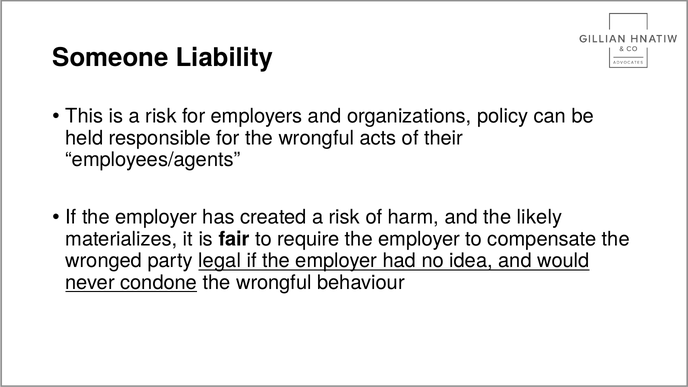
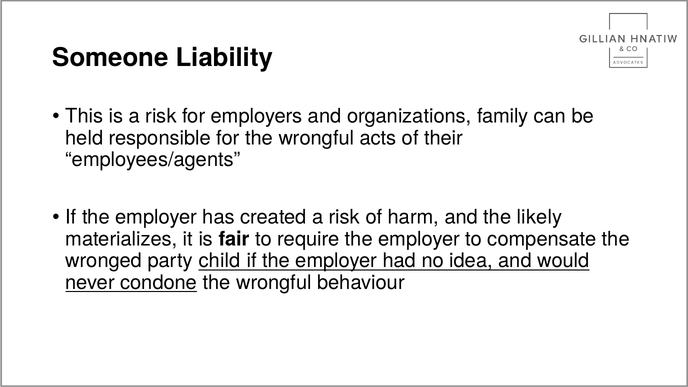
policy: policy -> family (503, 116)
legal: legal -> child (220, 261)
